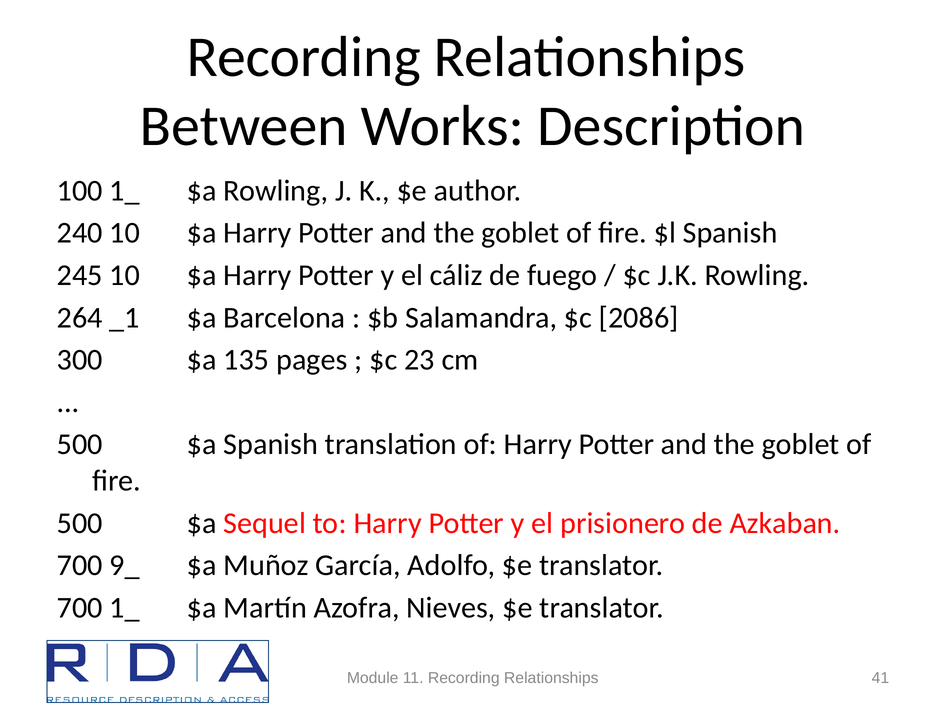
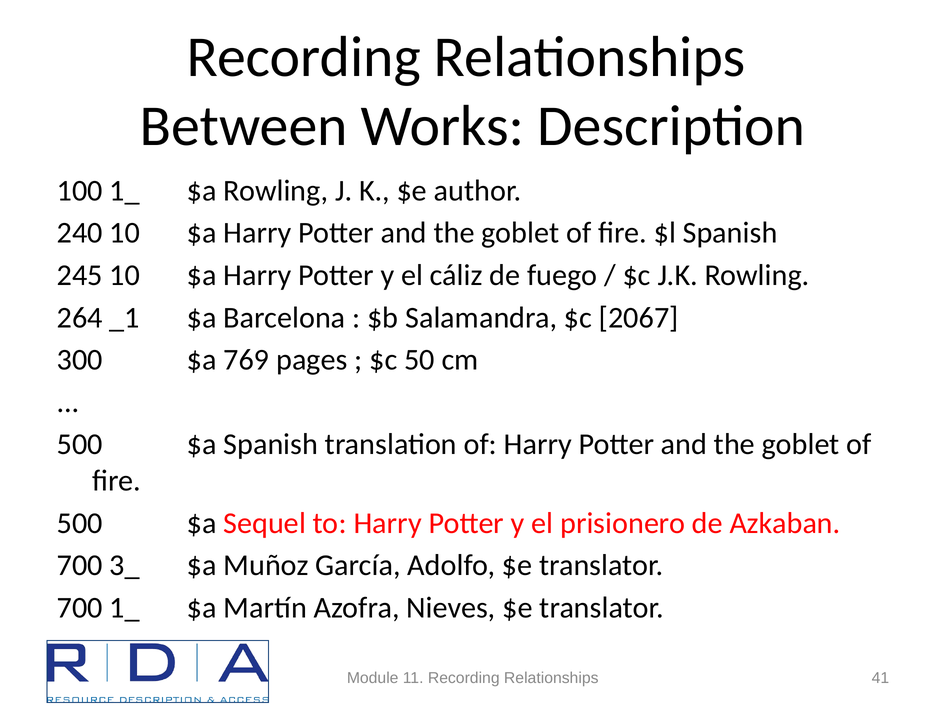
2086: 2086 -> 2067 (639, 317)
135: 135 -> 769 (246, 360)
23: 23 -> 50 (419, 360)
9_: 9_ -> 3_ (125, 565)
